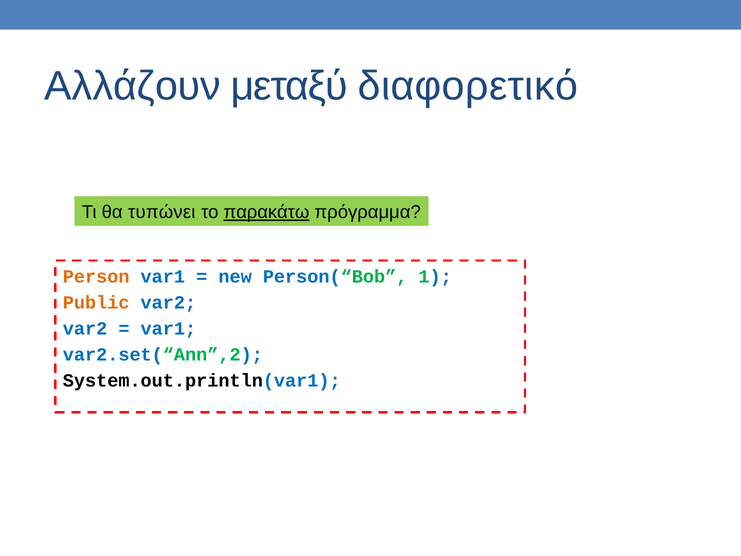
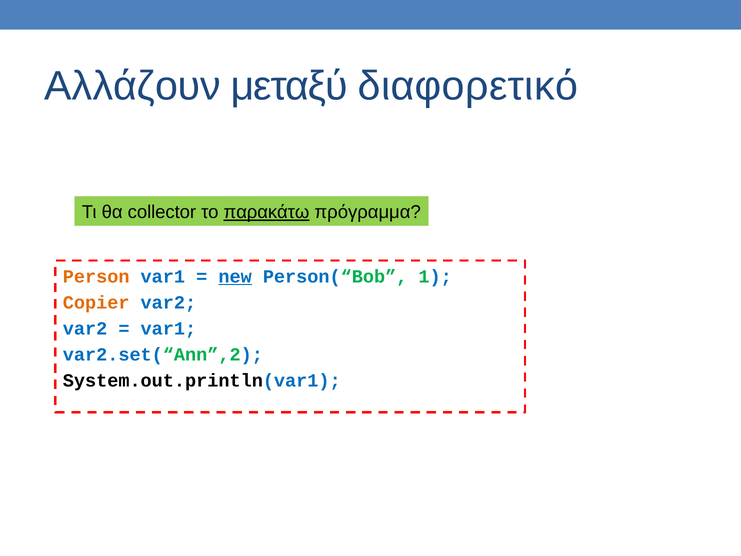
τυπώνει: τυπώνει -> collector (162, 212)
new underline: none -> present (235, 276)
Public: Public -> Copier (96, 302)
